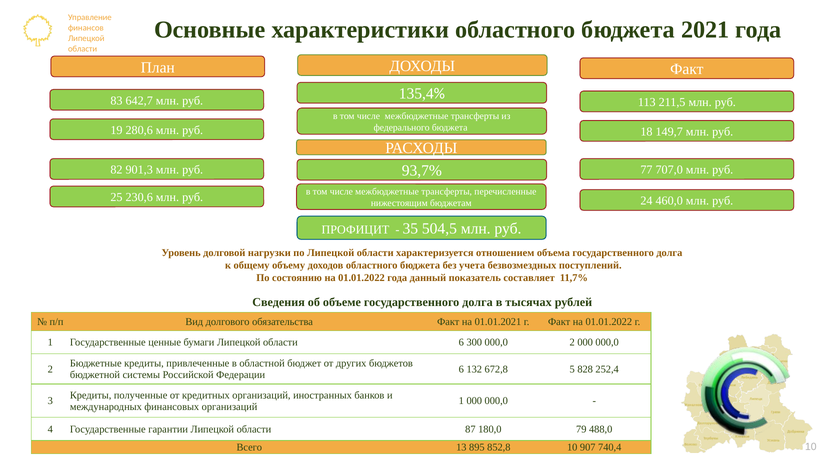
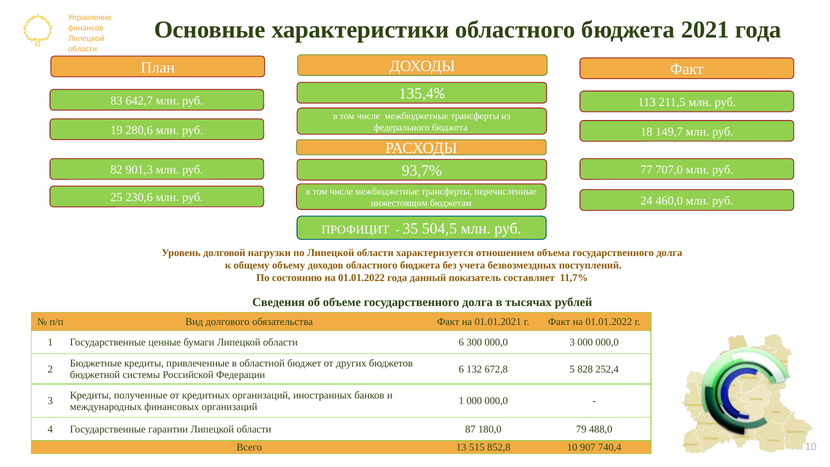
300 000,0 2: 2 -> 3 (572, 342)
895: 895 -> 515 (477, 447)
